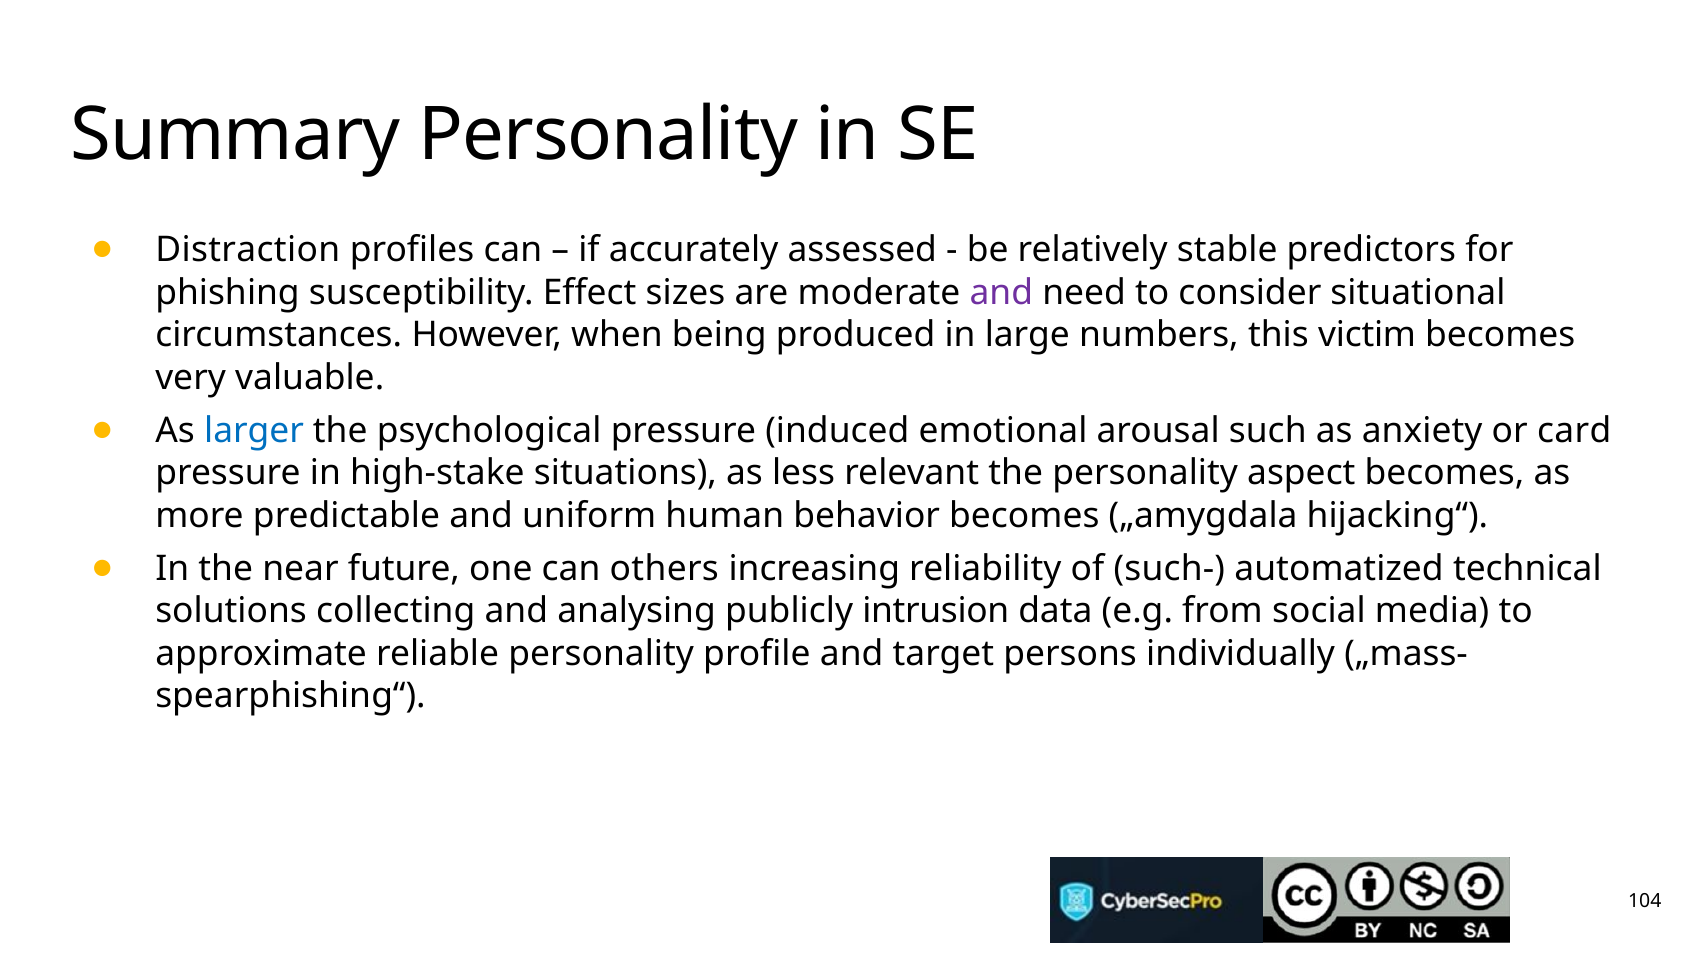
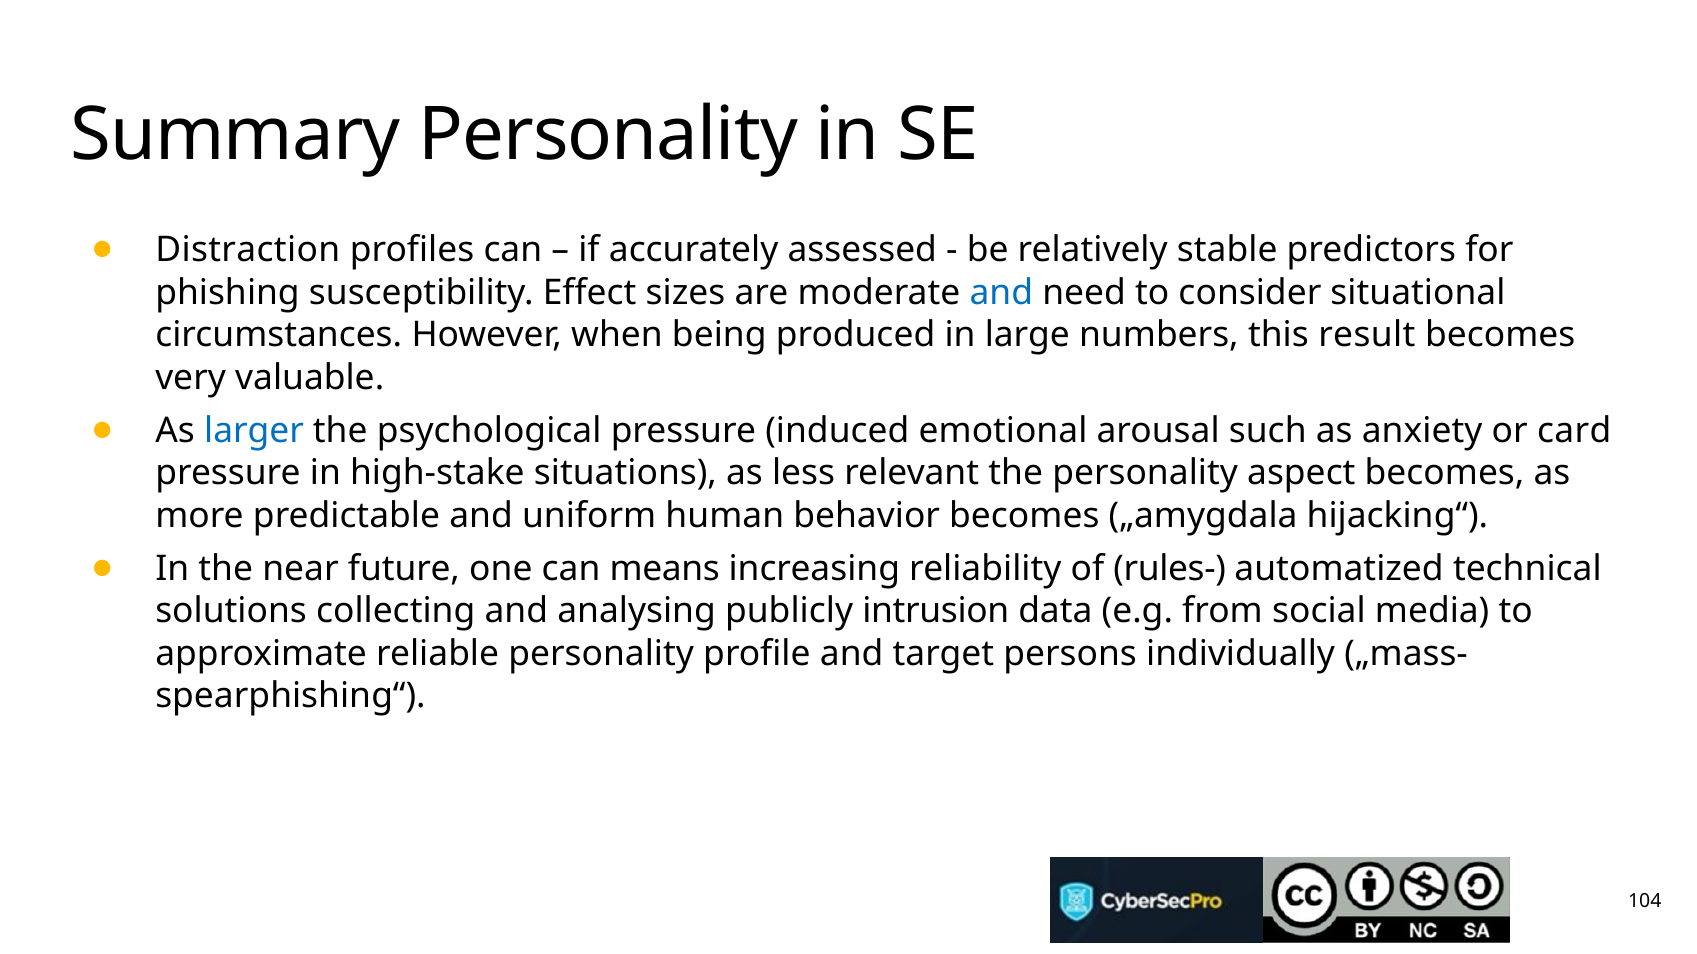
and colour: purple -> blue (1001, 293)
victim: victim -> result (1367, 335)
others: others -> means (665, 569)
such-: such- -> rules- (1170, 569)
